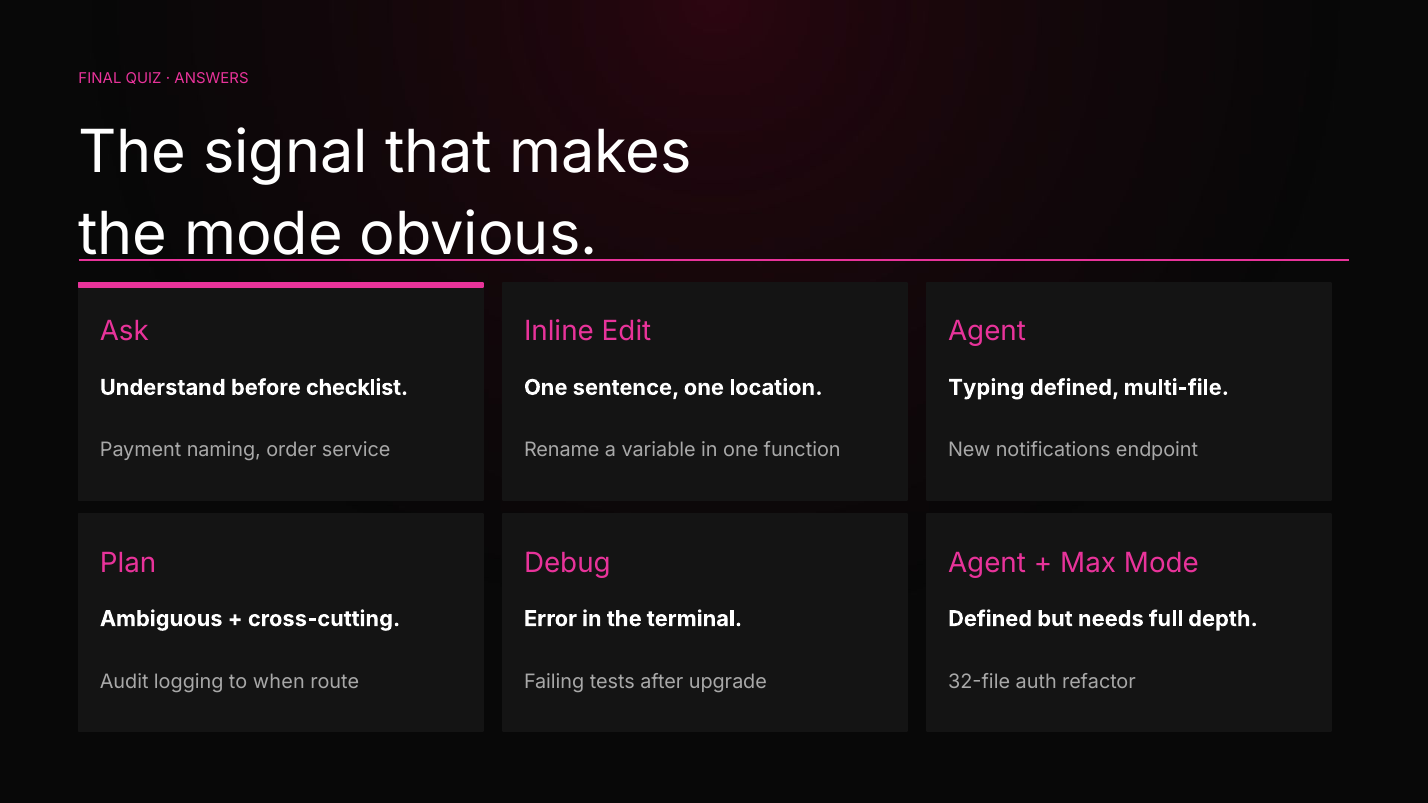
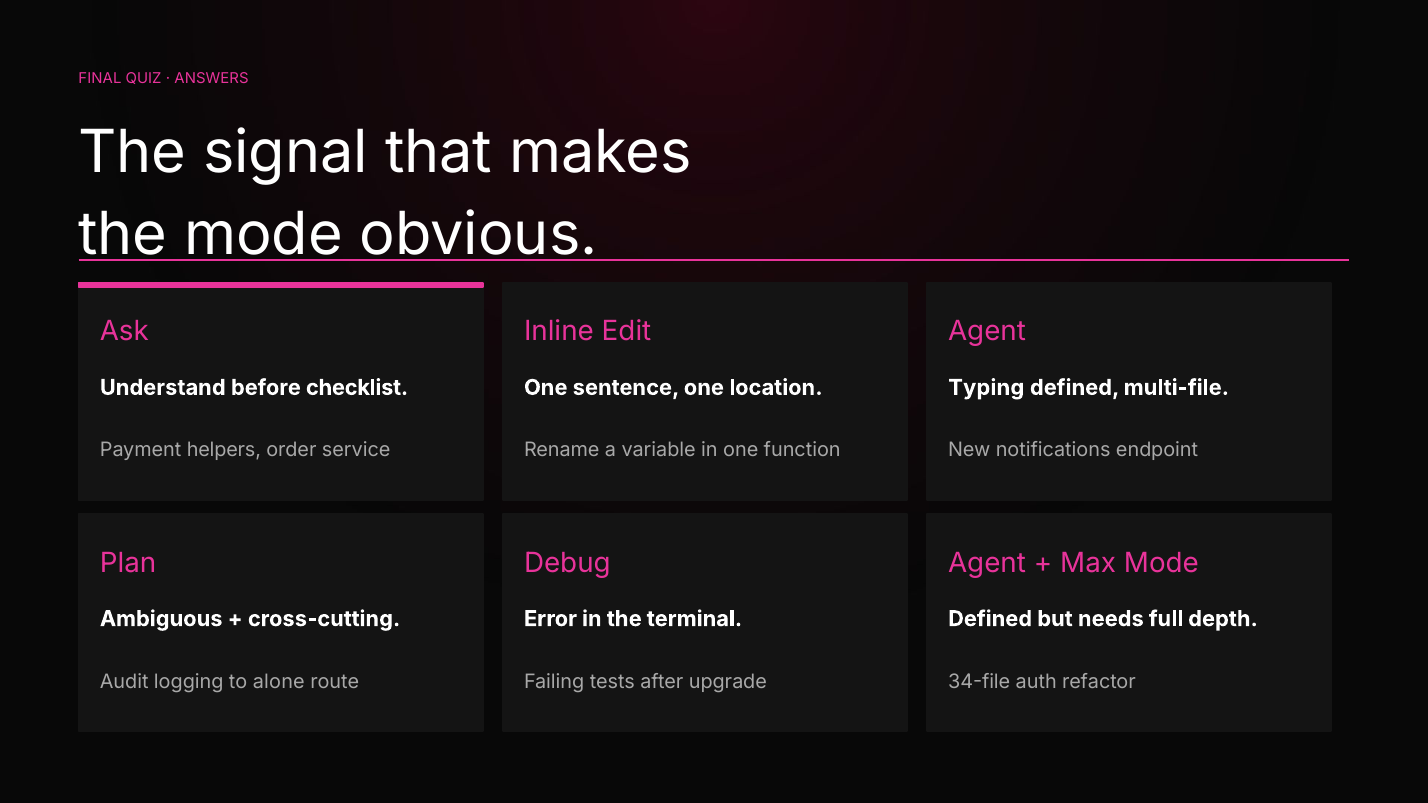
naming: naming -> helpers (224, 450)
when: when -> alone (279, 682)
32-file: 32-file -> 34-file (979, 682)
